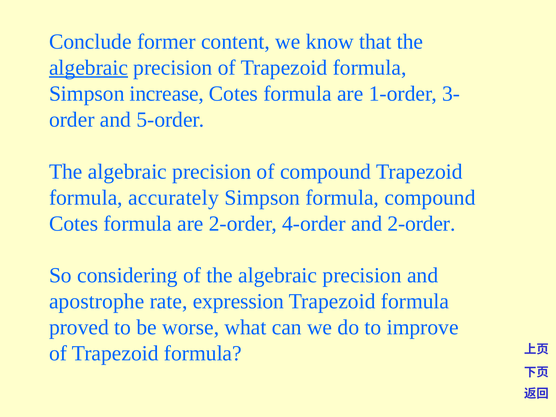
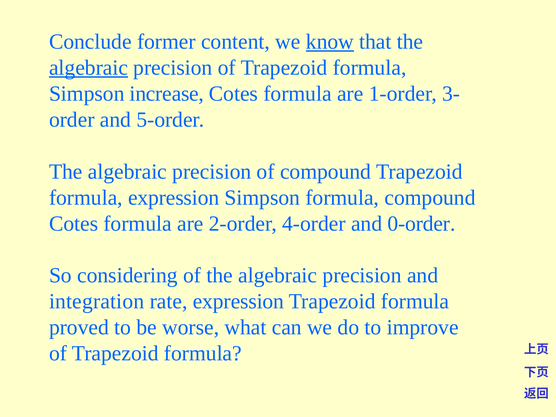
know underline: none -> present (330, 42)
formula accurately: accurately -> expression (174, 198)
and 2-order: 2-order -> 0-order (422, 224)
apostrophe: apostrophe -> integration (97, 301)
